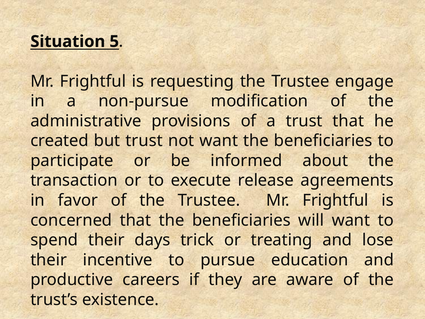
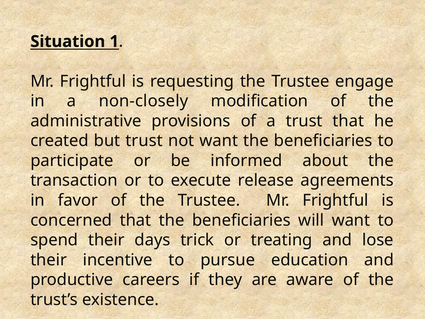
5: 5 -> 1 (114, 41)
non-pursue: non-pursue -> non-closely (144, 101)
